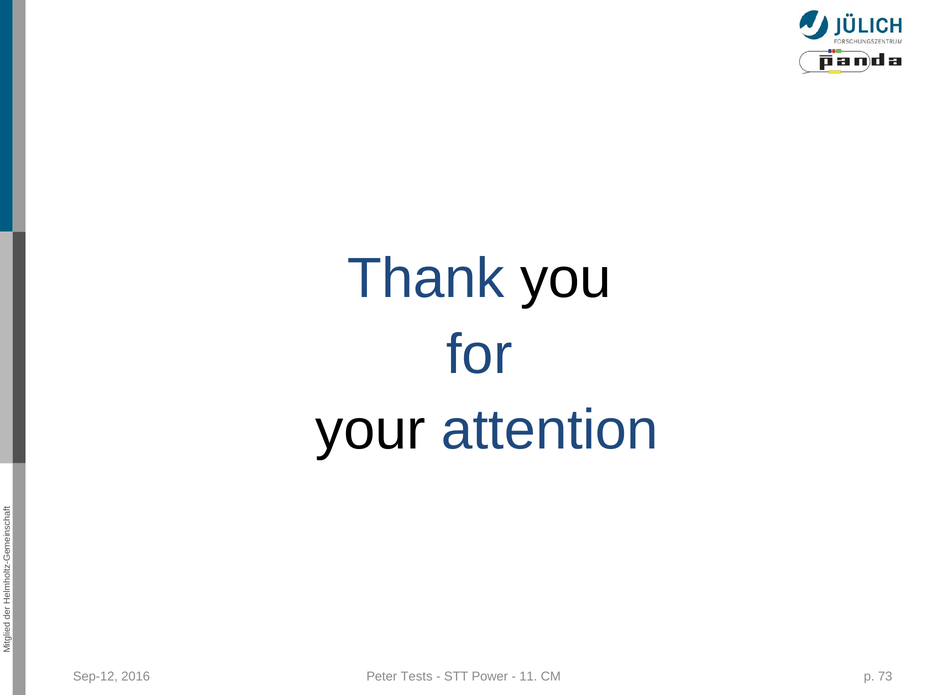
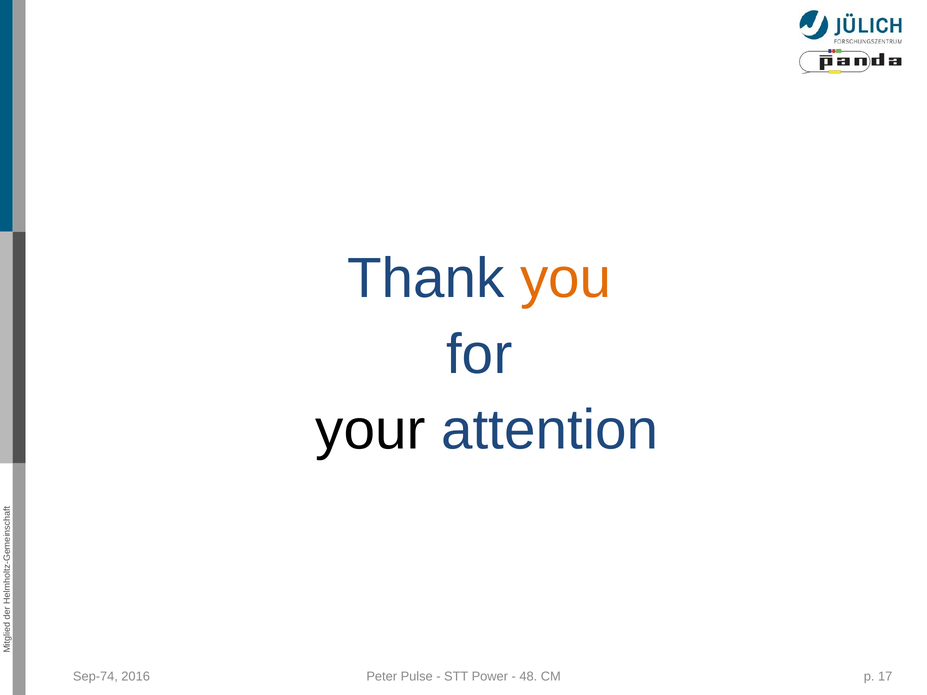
you colour: black -> orange (566, 279)
Sep-12: Sep-12 -> Sep-74 (95, 677)
Tests: Tests -> Pulse (417, 677)
11: 11 -> 48 (528, 677)
73: 73 -> 17 (885, 677)
